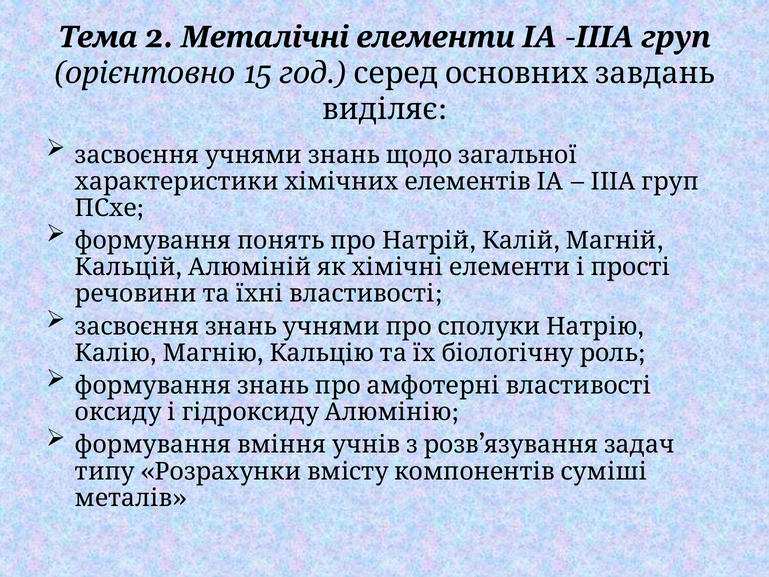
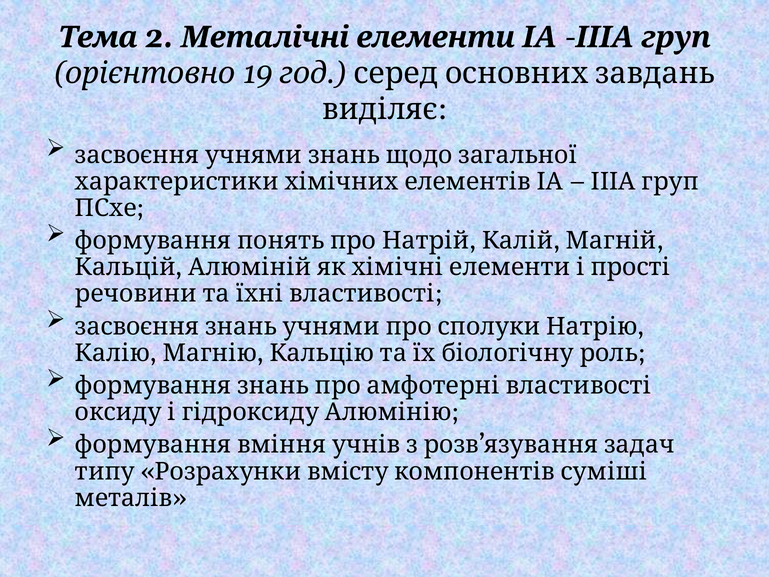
15: 15 -> 19 (258, 73)
